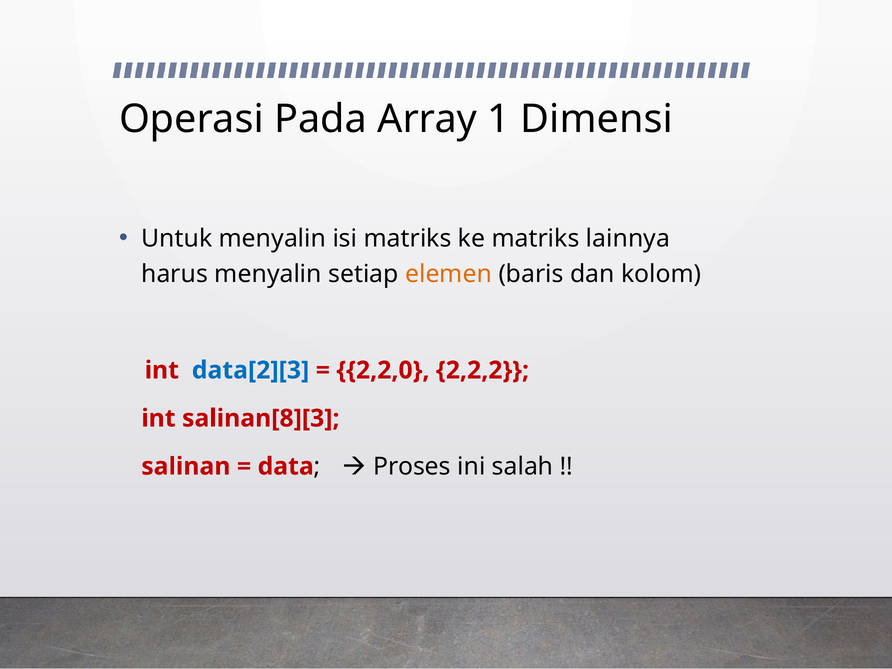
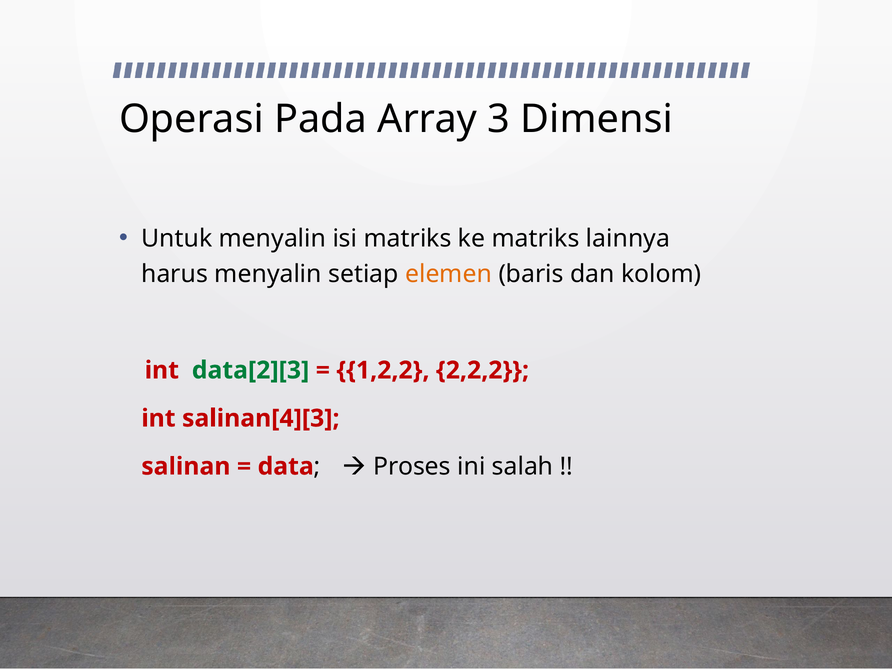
1: 1 -> 3 (499, 119)
data[2][3 colour: blue -> green (251, 370)
2,2,0: 2,2,0 -> 1,2,2 (383, 370)
salinan[8][3: salinan[8][3 -> salinan[4][3 (261, 418)
